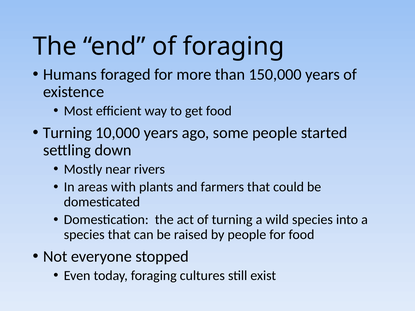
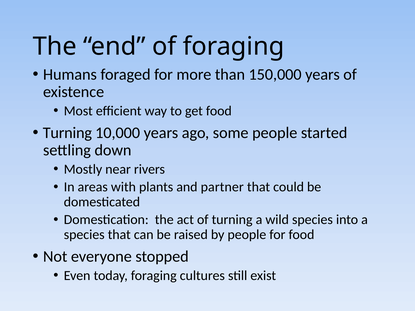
farmers: farmers -> partner (222, 187)
